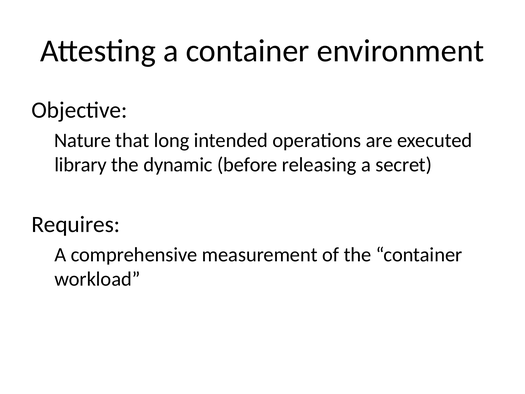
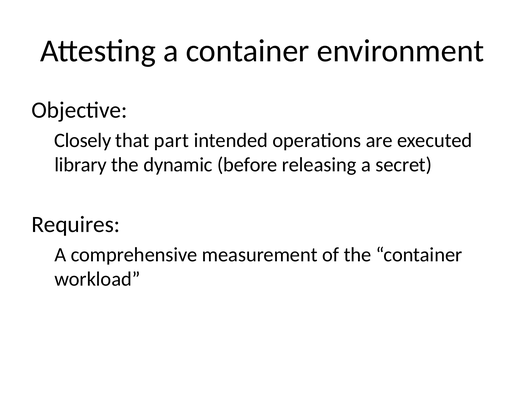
Nature: Nature -> Closely (83, 140)
long: long -> part (171, 140)
